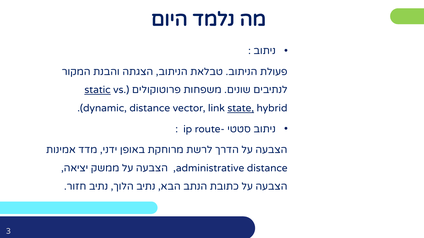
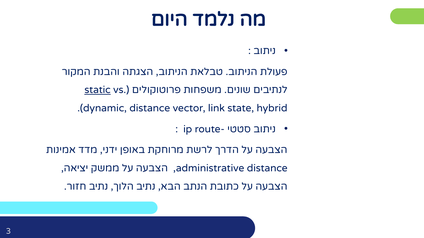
state underline: present -> none (241, 108)
